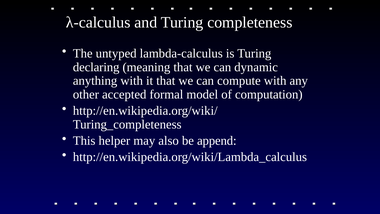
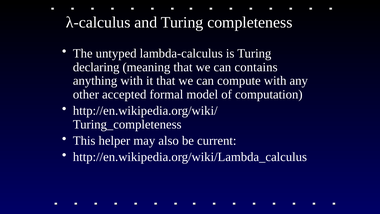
dynamic: dynamic -> contains (256, 67)
append: append -> current (217, 141)
